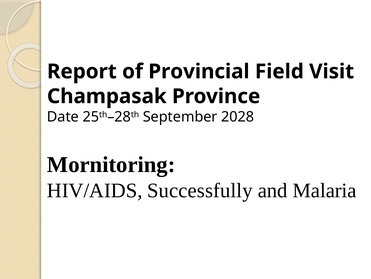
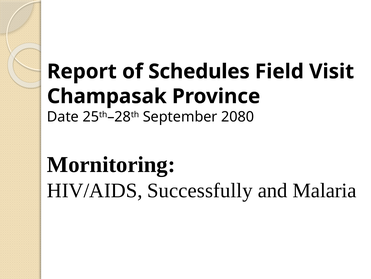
Provincial: Provincial -> Schedules (199, 71)
2028: 2028 -> 2080 (238, 117)
